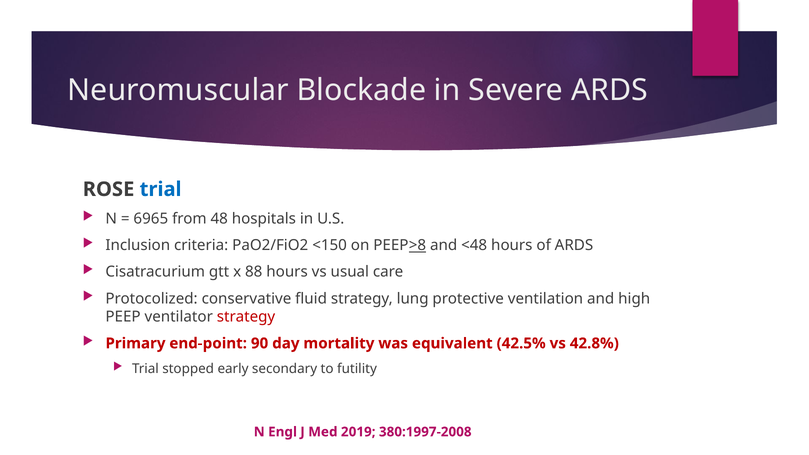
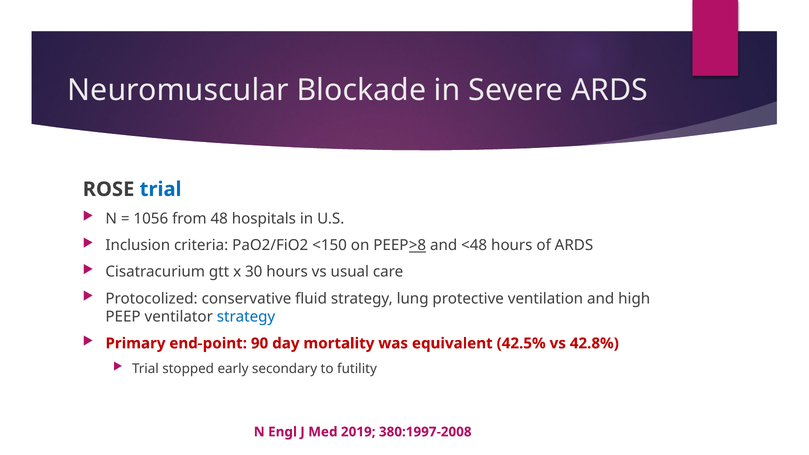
6965: 6965 -> 1056 (151, 219)
88: 88 -> 30 (254, 272)
strategy colour: red -> blue (246, 317)
